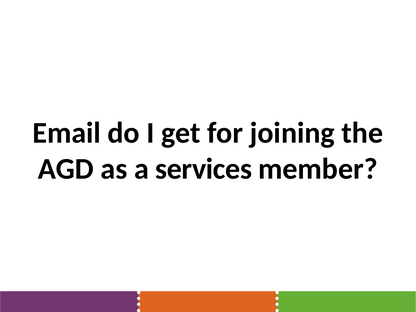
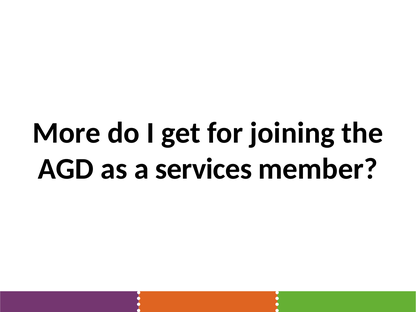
Email: Email -> More (67, 133)
